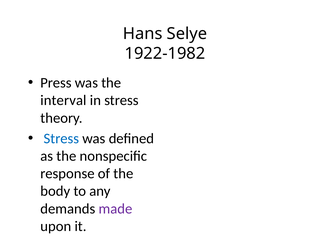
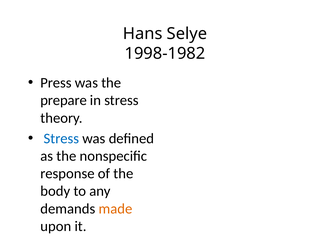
1922-1982: 1922-1982 -> 1998-1982 (165, 54)
interval: interval -> prepare (64, 101)
made colour: purple -> orange (115, 209)
